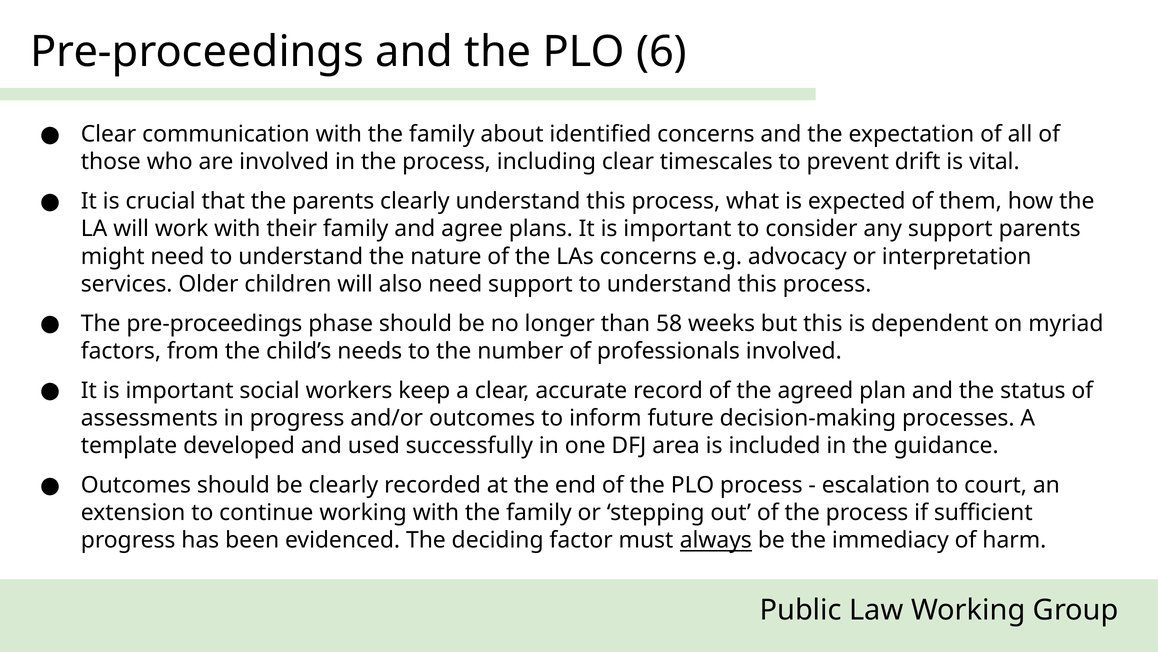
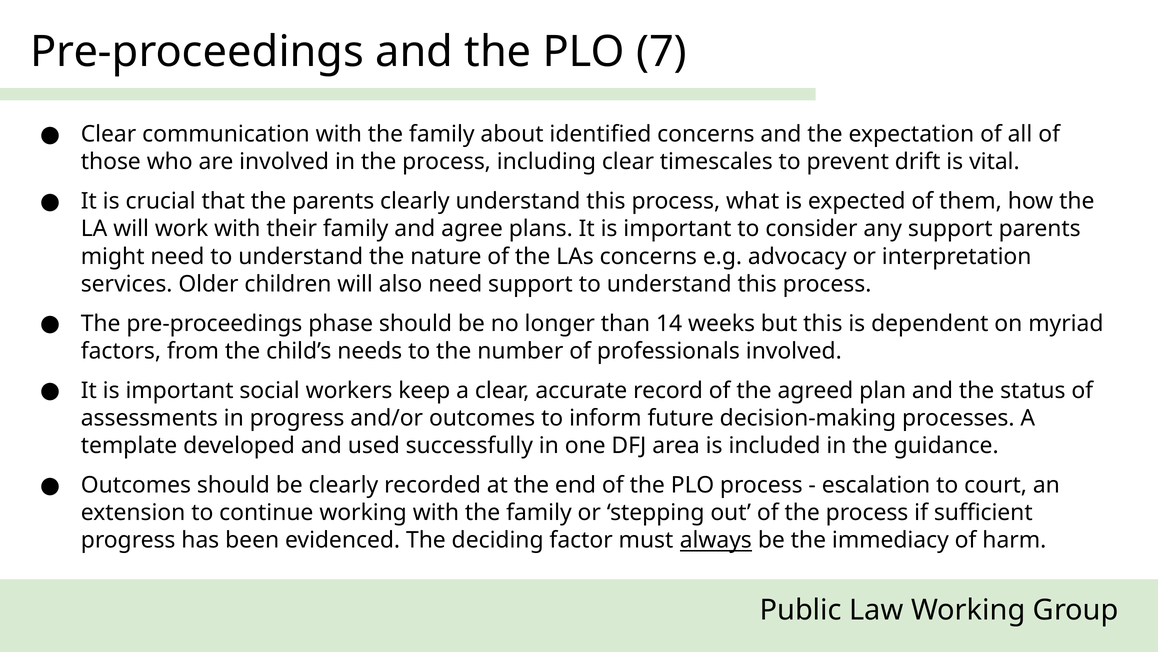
6: 6 -> 7 (661, 52)
58: 58 -> 14 (669, 323)
